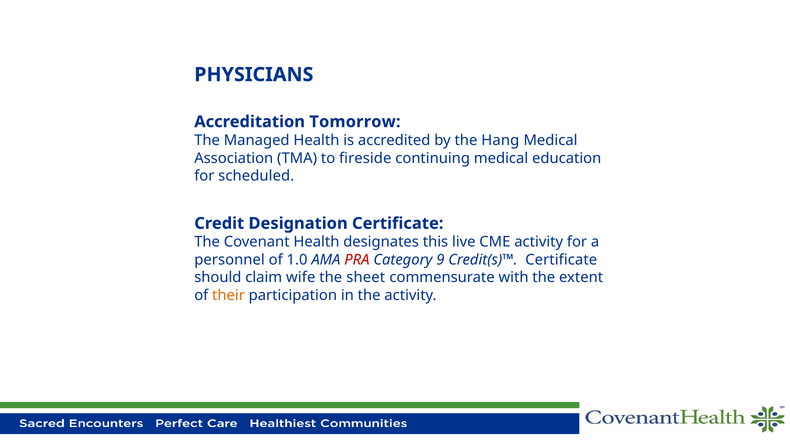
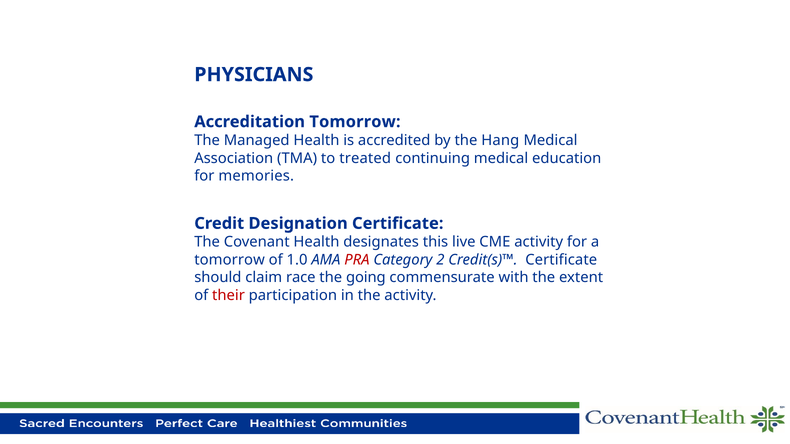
fireside: fireside -> treated (365, 158)
scheduled: scheduled -> memories (256, 176)
personnel: personnel -> tomorrow (230, 260)
9: 9 -> 2 (440, 260)
wife: wife -> race (301, 278)
sheet: sheet -> going (366, 278)
their colour: orange -> red (228, 296)
